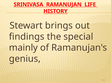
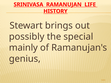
findings: findings -> possibly (27, 37)
